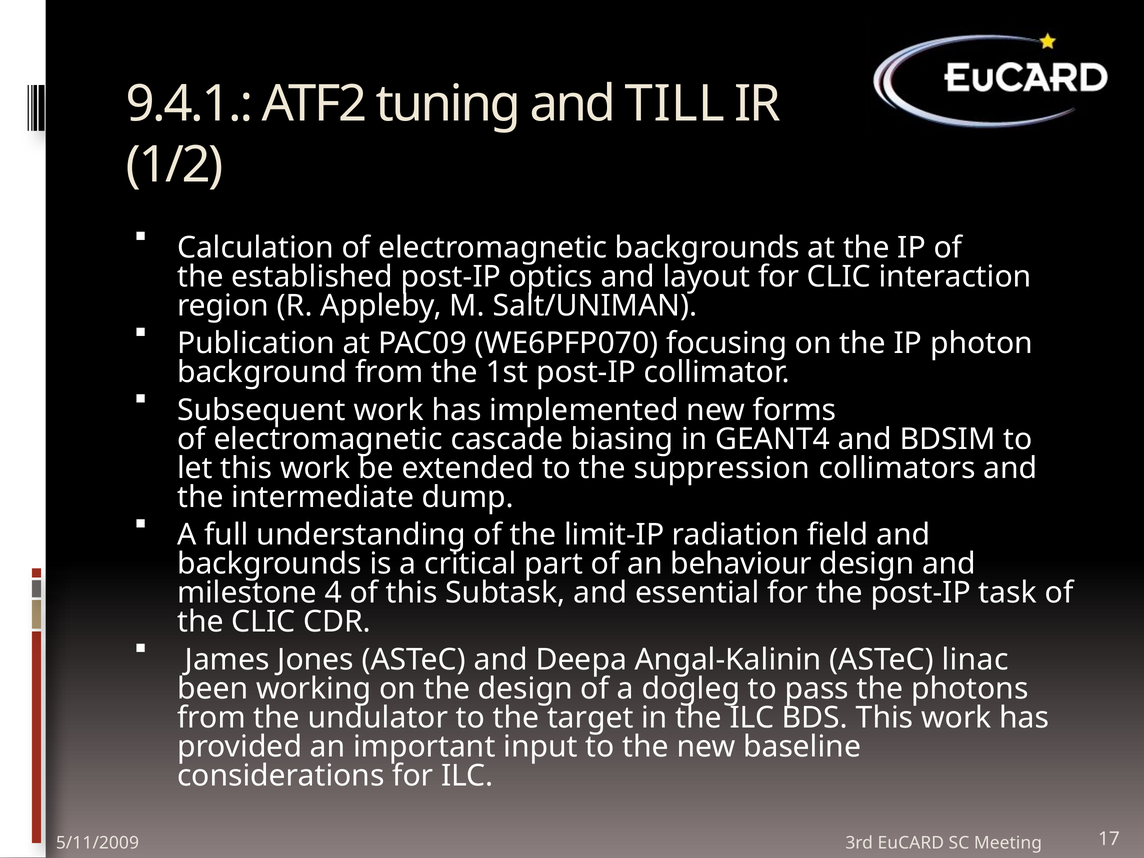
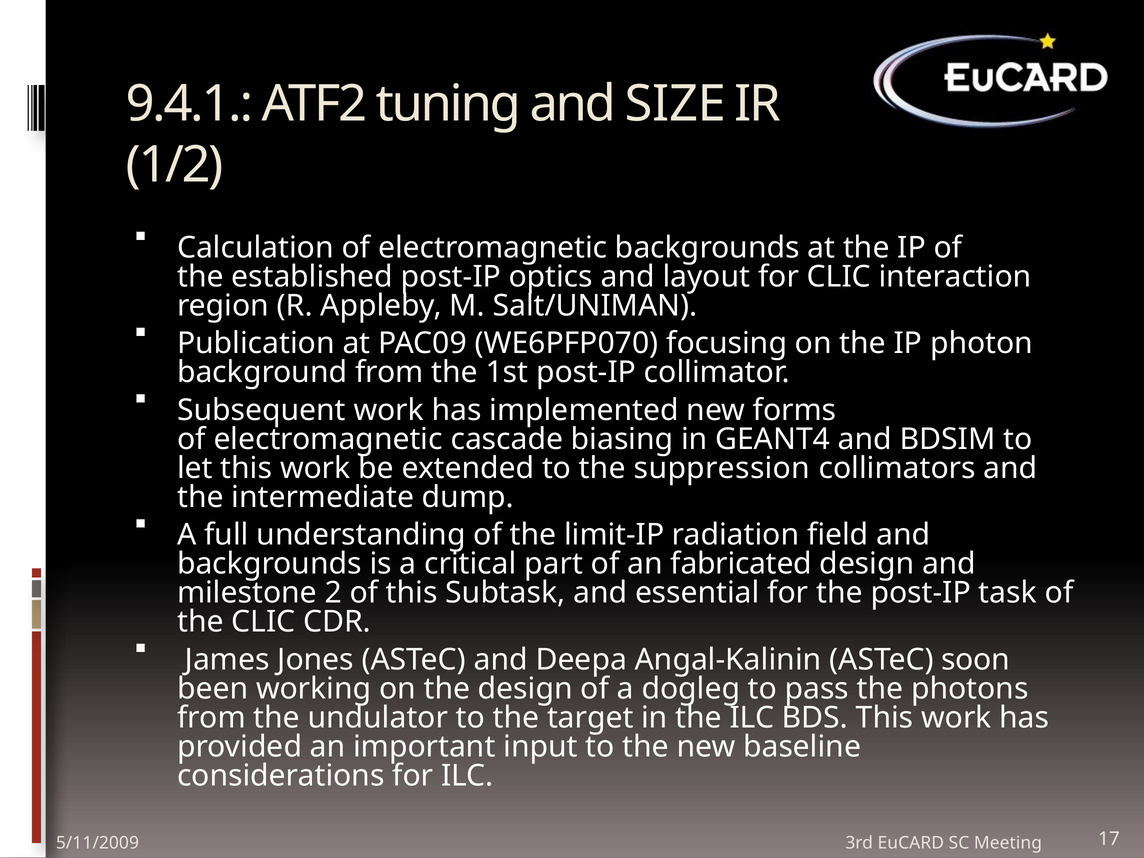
TILL: TILL -> SIZE (675, 104)
behaviour: behaviour -> fabricated (741, 564)
4: 4 -> 2 (333, 593)
linac: linac -> soon (975, 660)
